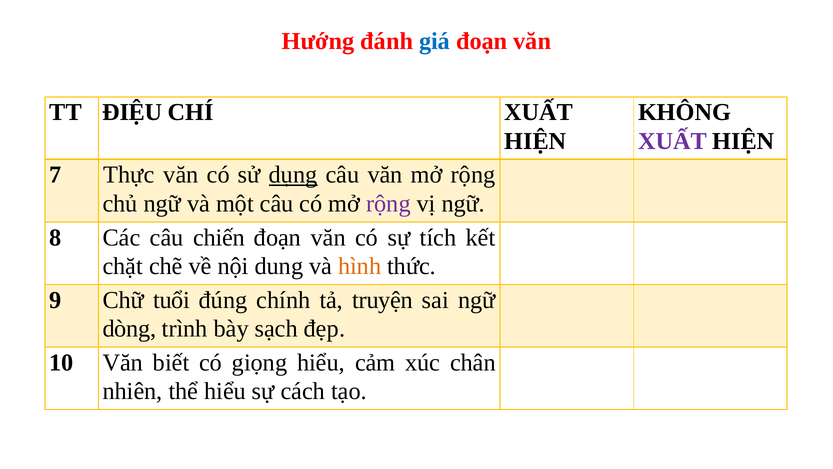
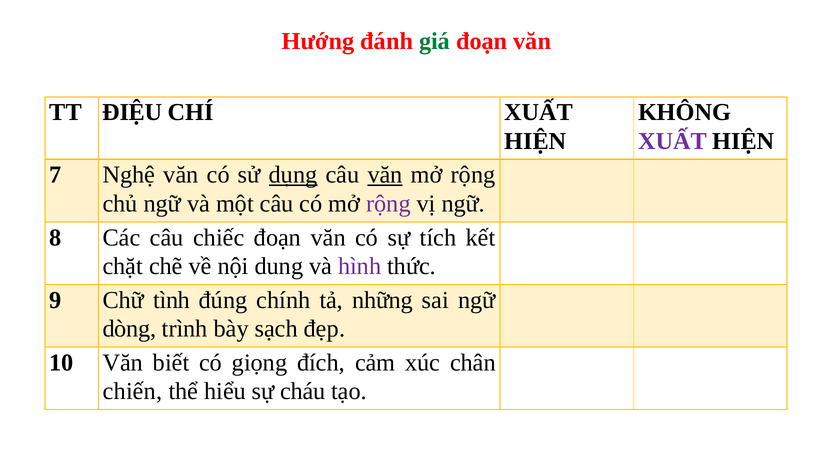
giá colour: blue -> green (435, 41)
Thực: Thực -> Nghệ (129, 175)
văn underline: none -> present (385, 175)
chiến: chiến -> chiếc (219, 237)
hình colour: orange -> purple (360, 266)
tuổi: tuổi -> tình (172, 300)
truyện: truyện -> những (383, 300)
giọng hiểu: hiểu -> đích (321, 362)
nhiên: nhiên -> chiến (133, 391)
cách: cách -> cháu (303, 391)
